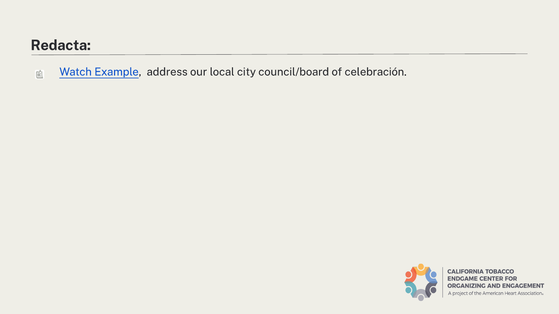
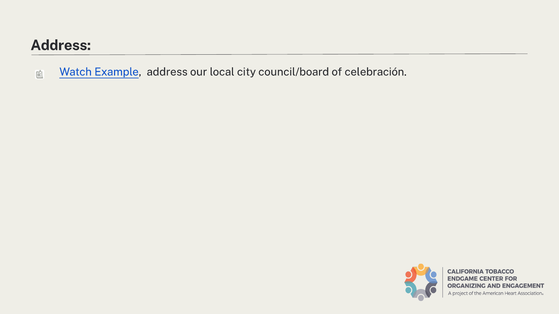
Redacta: Redacta -> Address (61, 45)
